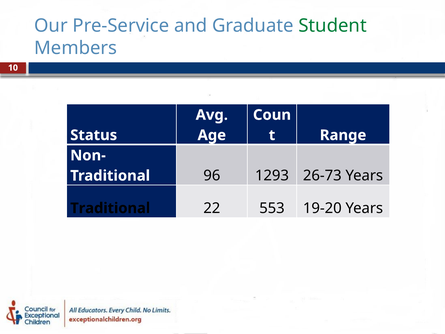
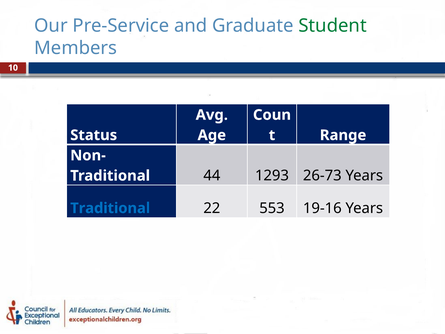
96: 96 -> 44 (212, 176)
Traditional colour: black -> blue (110, 208)
19-20: 19-20 -> 19-16 (322, 208)
